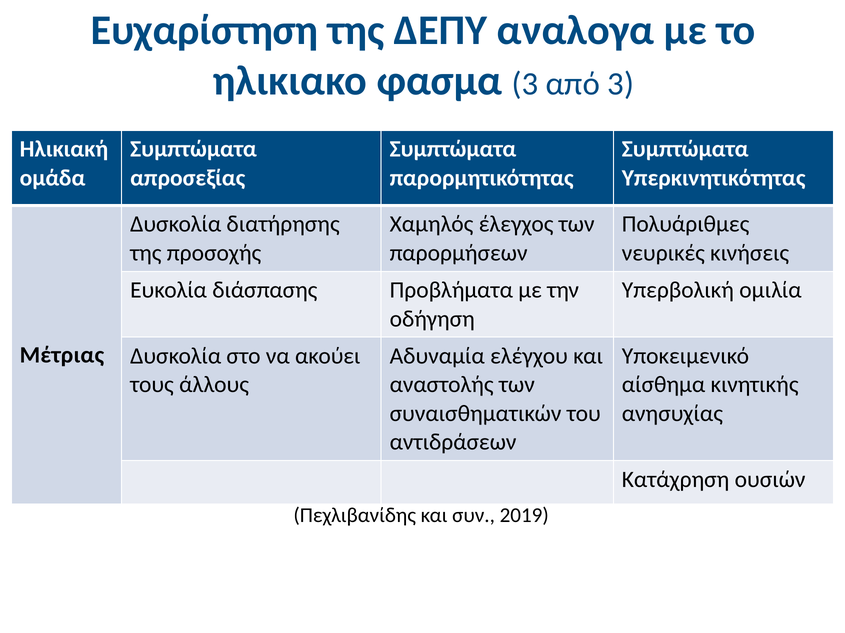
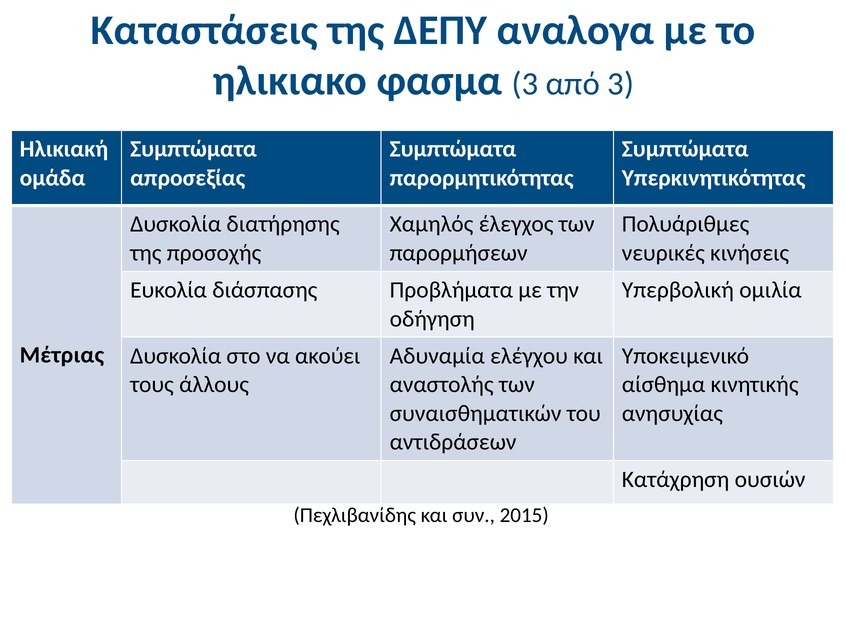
Ευχαρίστηση: Ευχαρίστηση -> Καταστάσεις (204, 30)
2019: 2019 -> 2015 (524, 516)
